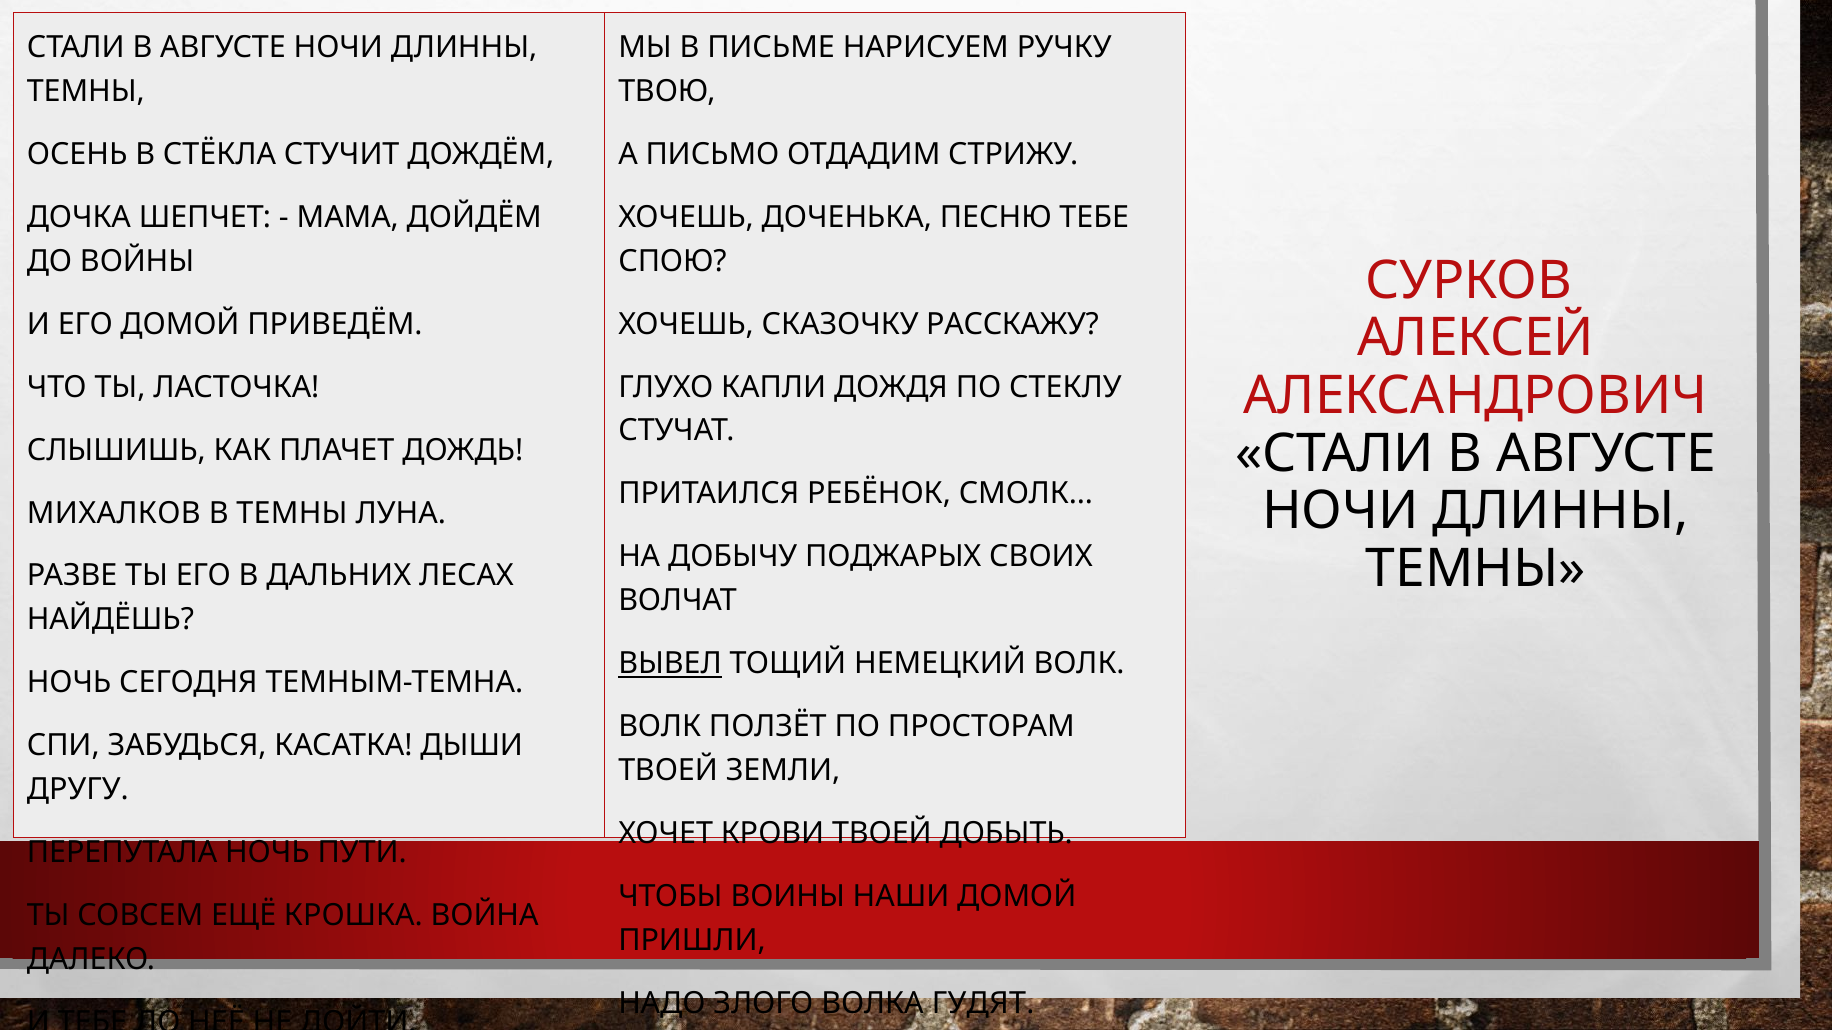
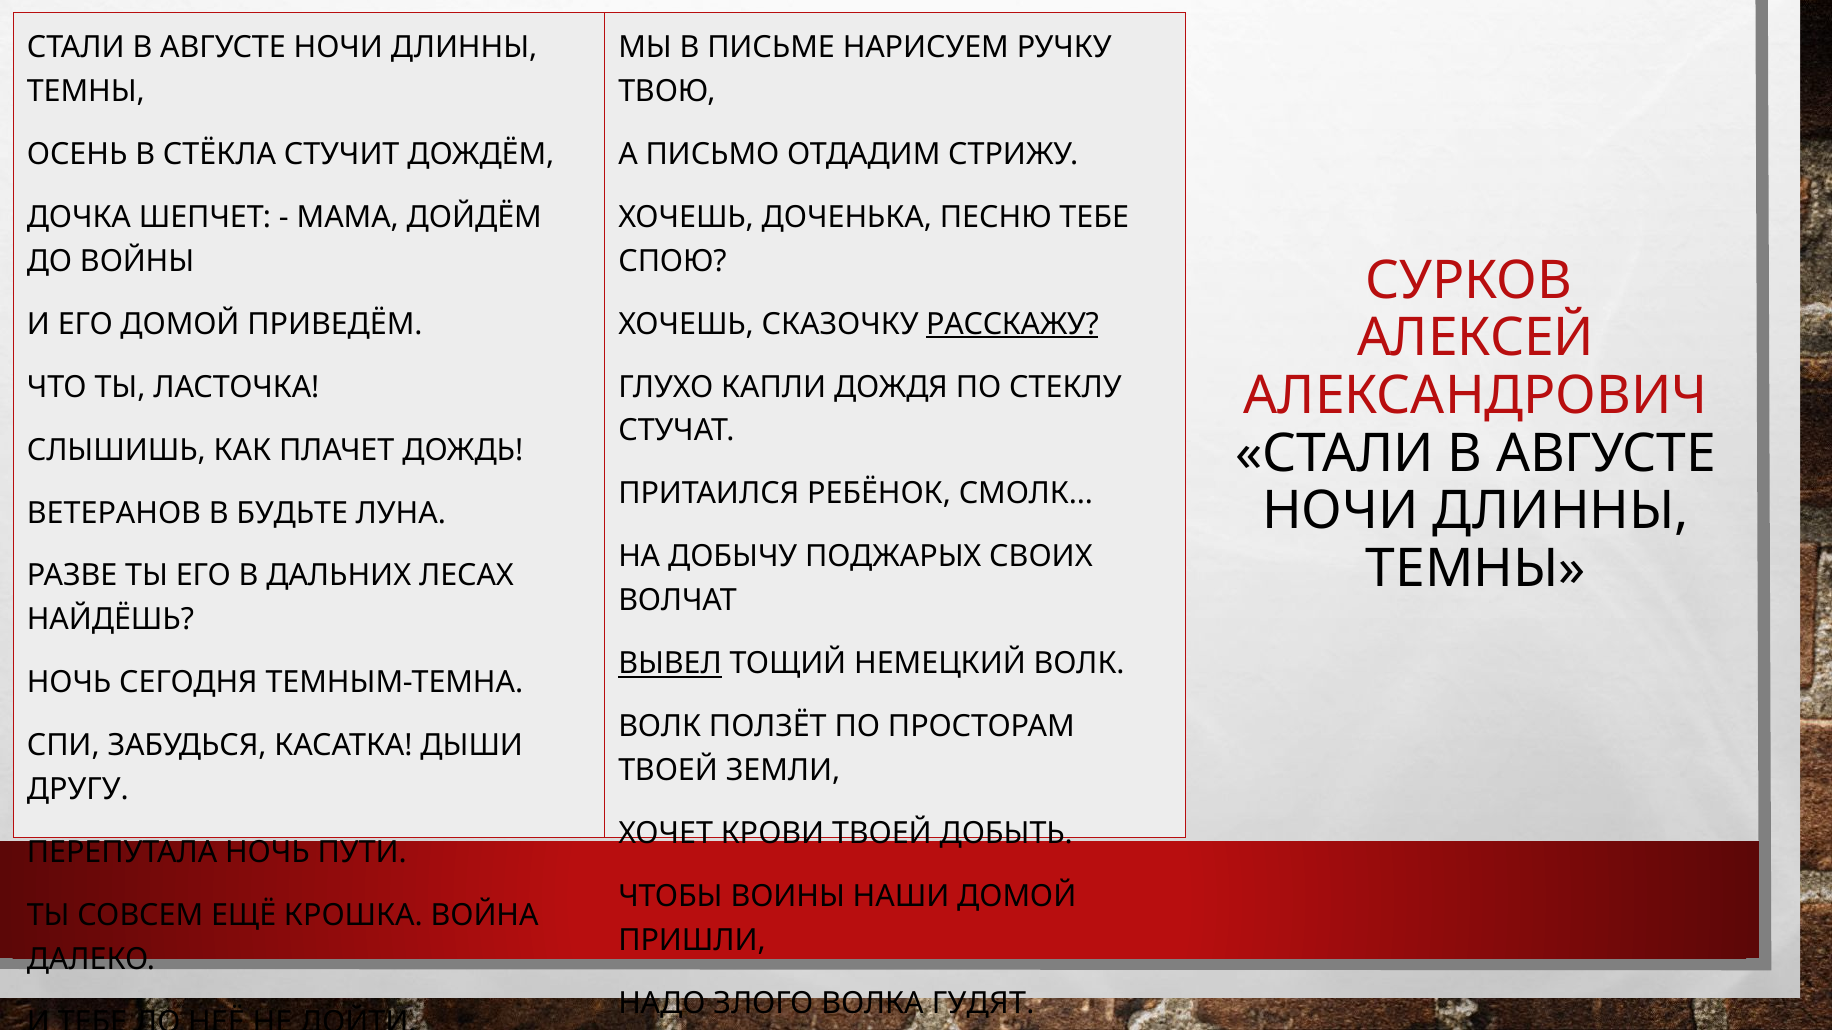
РАССКАЖУ underline: none -> present (1013, 324)
МИХАЛКОВ: МИХАЛКОВ -> ВЕТЕРАНОВ (114, 513)
В ТЕМНЫ: ТЕМНЫ -> БУДЬТЕ (292, 513)
